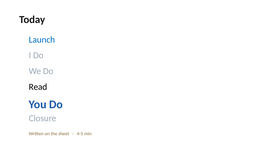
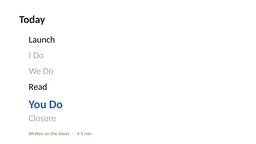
Launch colour: blue -> black (42, 40)
